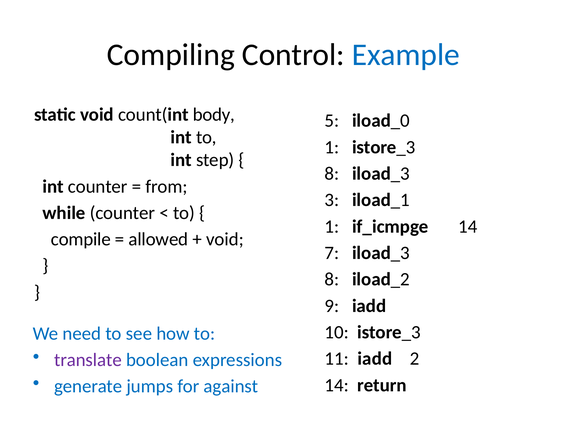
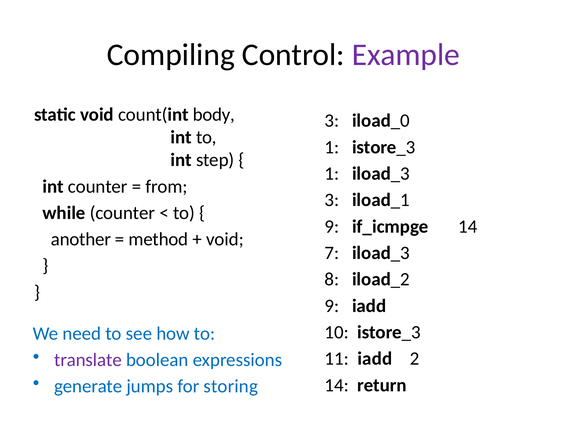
Example colour: blue -> purple (406, 55)
5: 5 -> 3 (332, 121)
8: 8 -> 1 (332, 174)
1: 1 -> 9 (332, 227)
compile: compile -> another (81, 239)
allowed: allowed -> method (158, 239)
against: against -> storing (231, 387)
